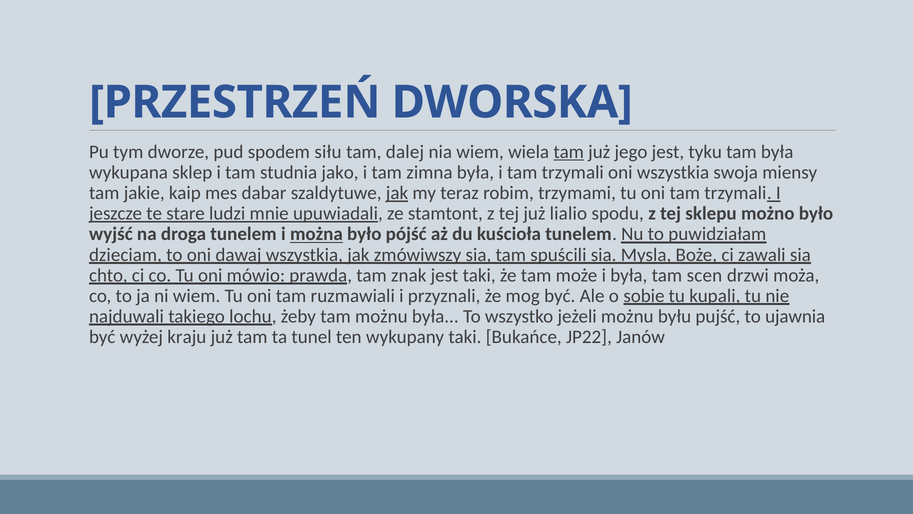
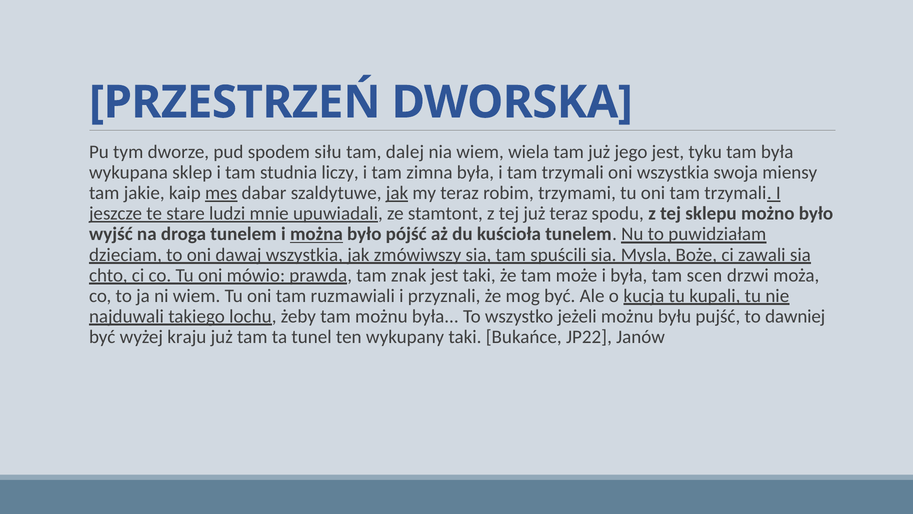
tam underline: present -> none (569, 152)
jako: jako -> liczy (340, 172)
mes underline: none -> present (221, 193)
już lialio: lialio -> teraz (569, 213)
sobie: sobie -> kucja (644, 296)
ujawnia: ujawnia -> dawniej (795, 316)
